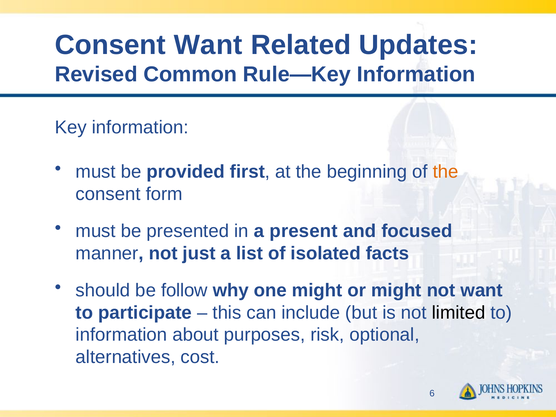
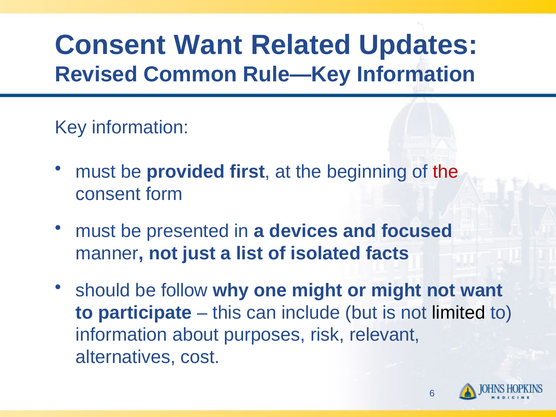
the colour: orange -> red (446, 172)
present: present -> devices (304, 231)
optional: optional -> relevant (385, 335)
